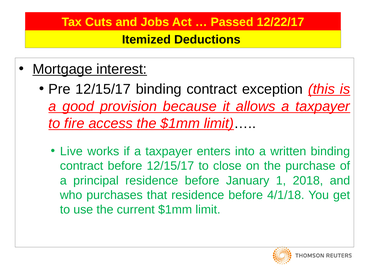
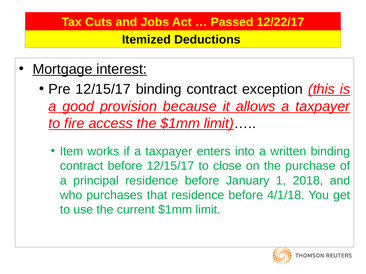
Live: Live -> Item (71, 152)
